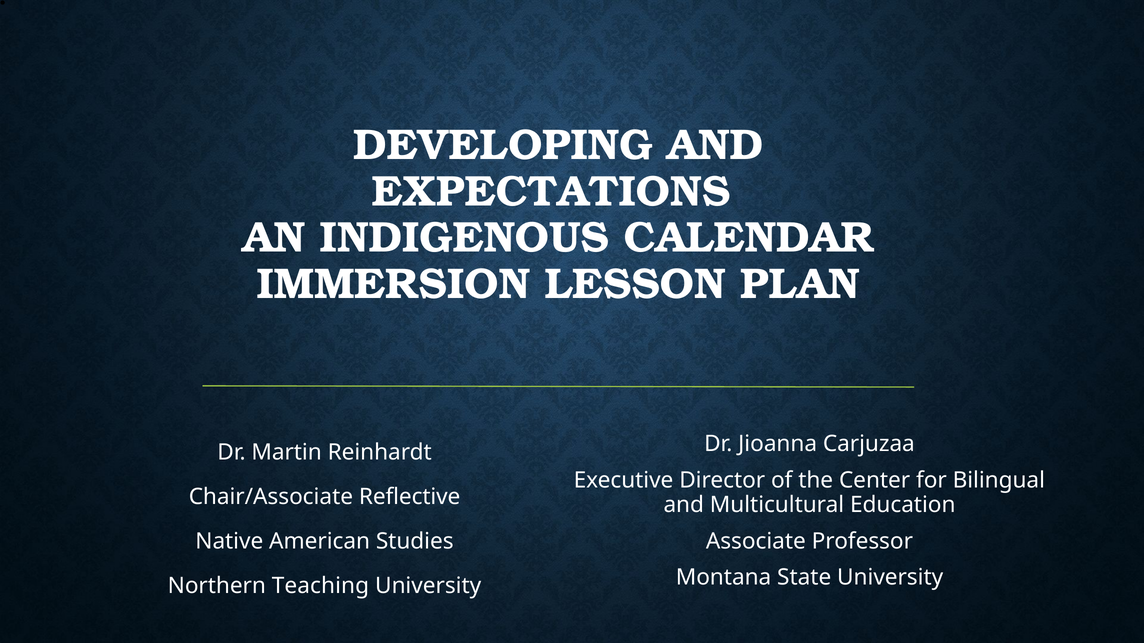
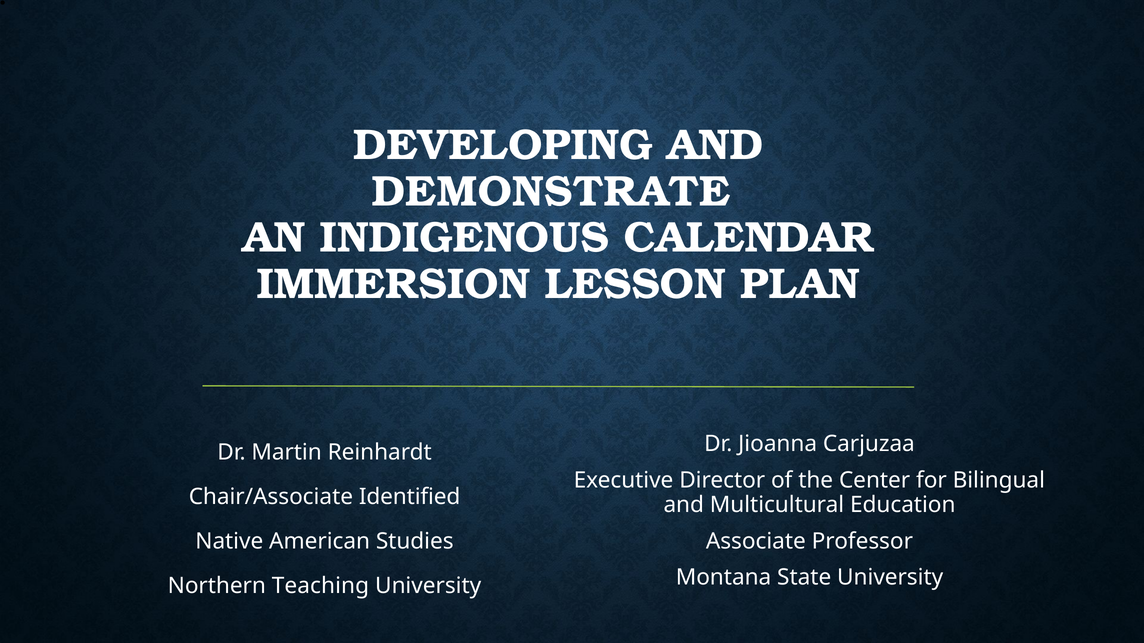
EXPECTATIONS: EXPECTATIONS -> DEMONSTRATE (551, 192)
Reflective: Reflective -> Identified (410, 497)
